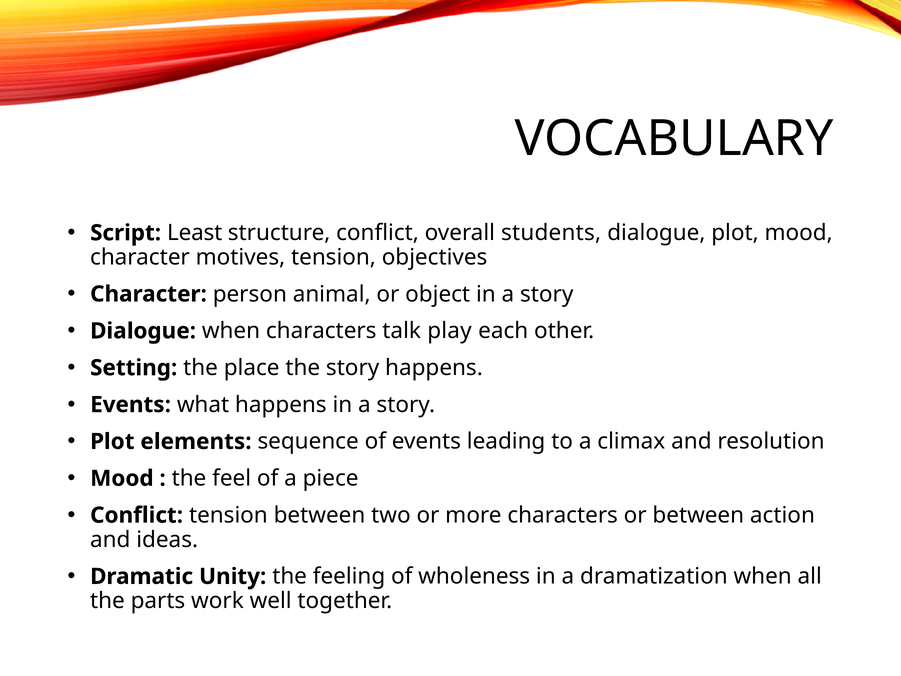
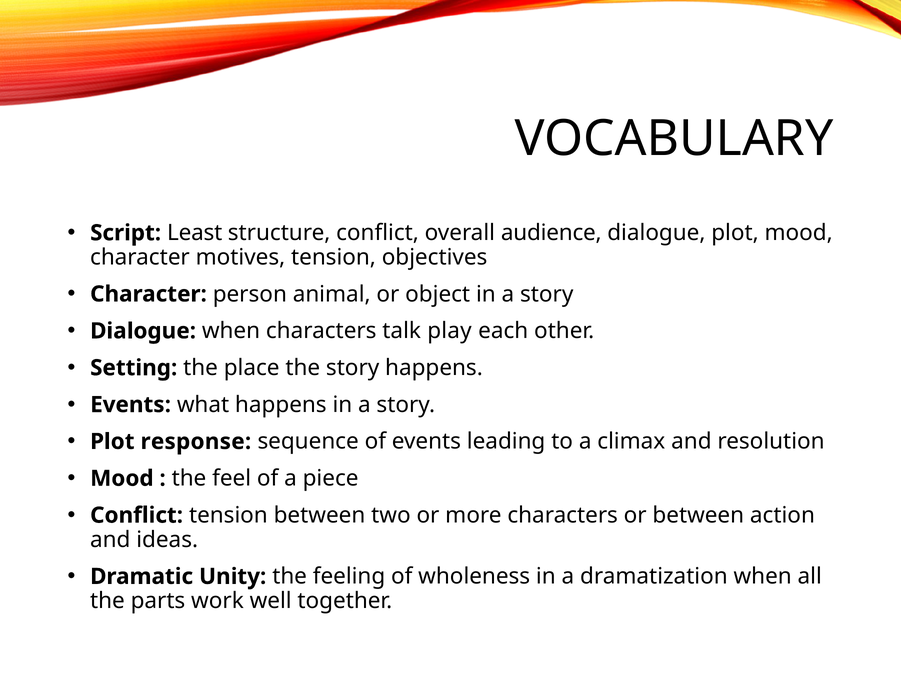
students: students -> audience (551, 233)
elements: elements -> response (196, 441)
